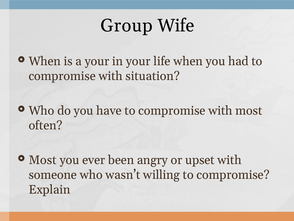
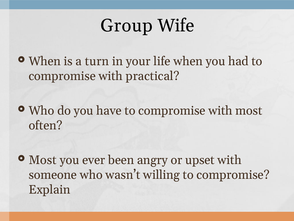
a your: your -> turn (97, 61)
situation: situation -> practical (153, 76)
